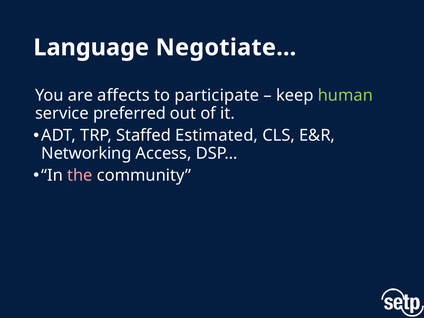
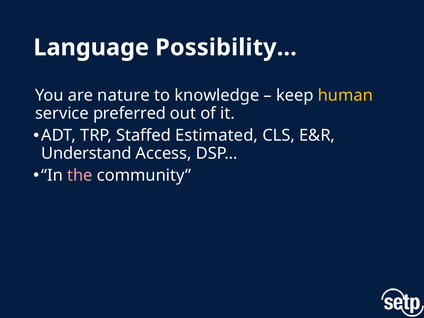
Negotiate…: Negotiate… -> Possibility… (226, 47)
affects: affects -> nature (124, 96)
participate: participate -> knowledge (217, 96)
human colour: light green -> yellow (345, 96)
Networking: Networking -> Understand (86, 153)
